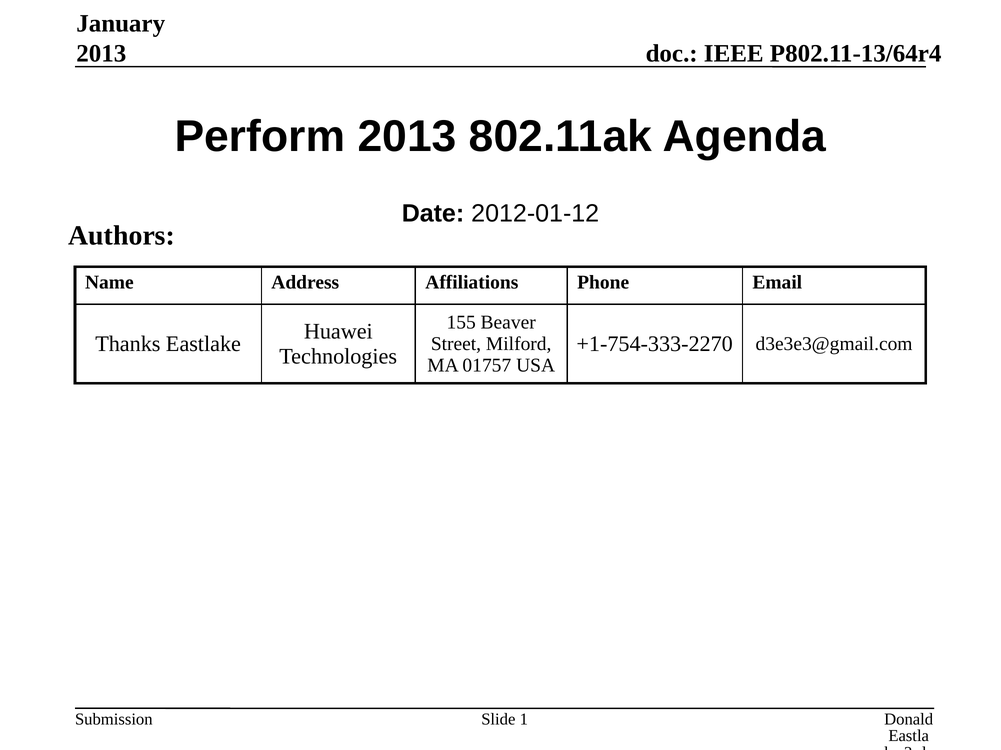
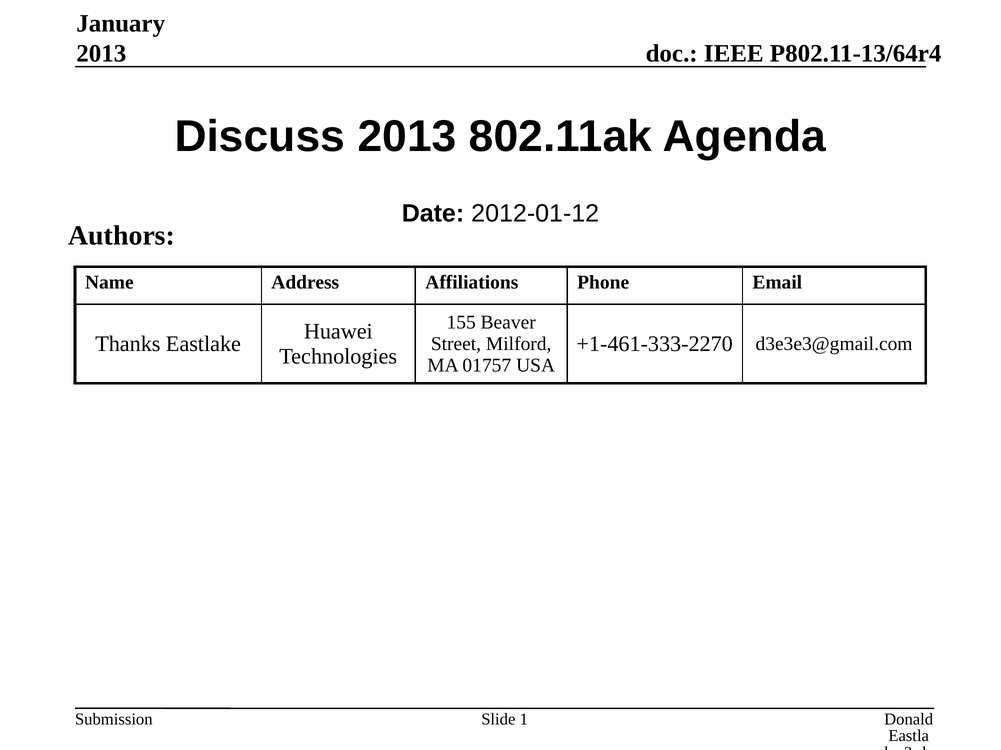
Perform: Perform -> Discuss (260, 137)
+1-754-333-2270: +1-754-333-2270 -> +1-461-333-2270 (655, 344)
